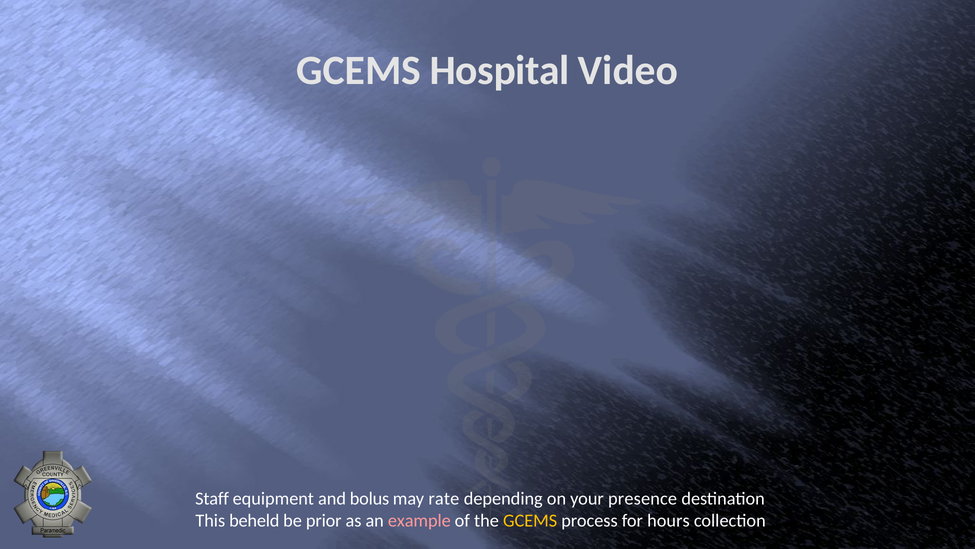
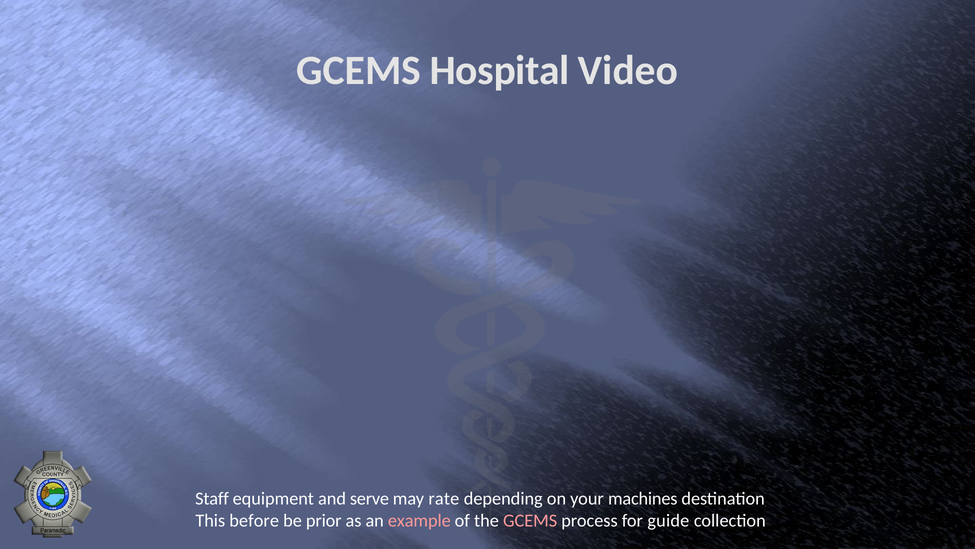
bolus: bolus -> serve (369, 498)
presence: presence -> machines (643, 498)
beheld: beheld -> before (254, 520)
GCEMS colour: yellow -> pink (530, 520)
hours: hours -> guide (668, 520)
